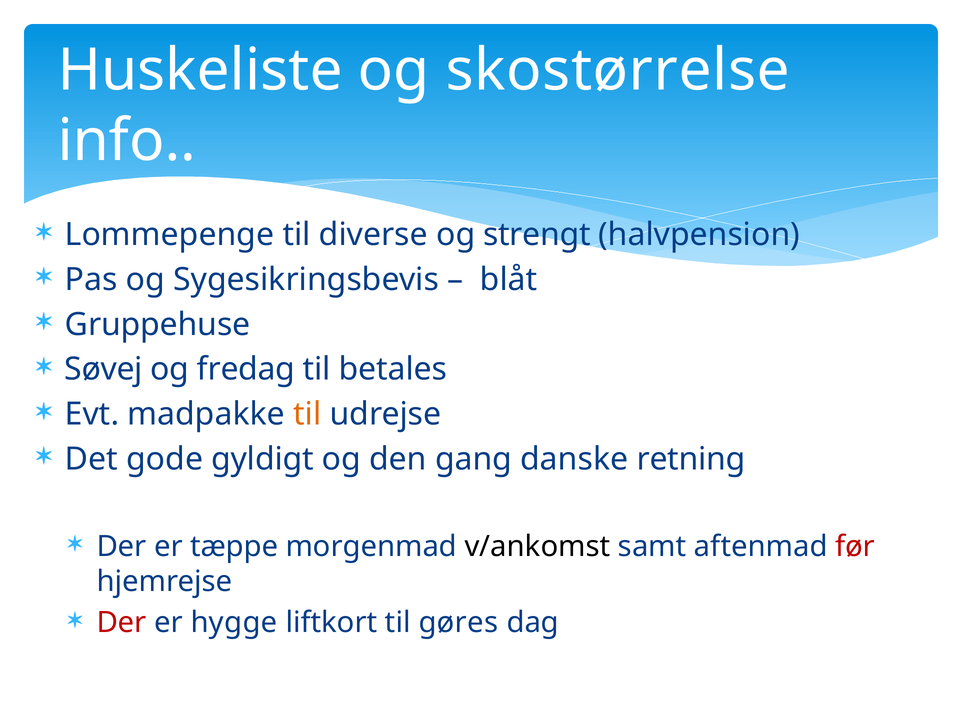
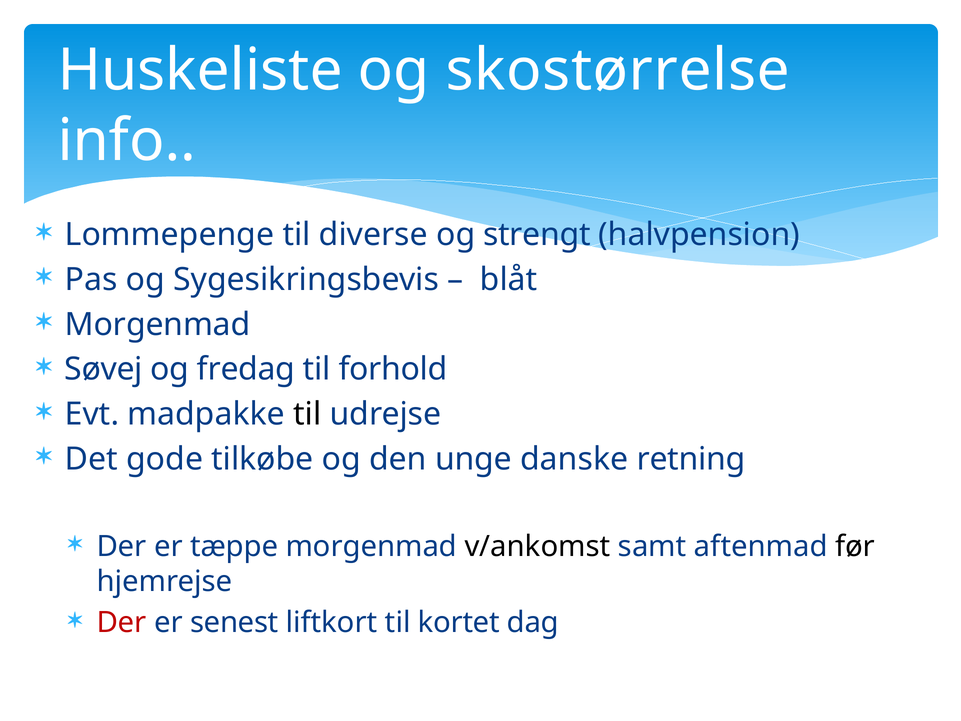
Gruppehuse: Gruppehuse -> Morgenmad (158, 324)
betales: betales -> forhold (393, 369)
til colour: orange -> black (307, 414)
gyldigt: gyldigt -> tilkøbe (262, 459)
gang: gang -> unge (474, 459)
før colour: red -> black (855, 546)
hygge: hygge -> senest (234, 622)
gøres: gøres -> kortet (459, 622)
